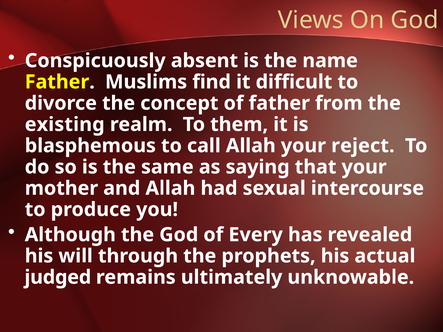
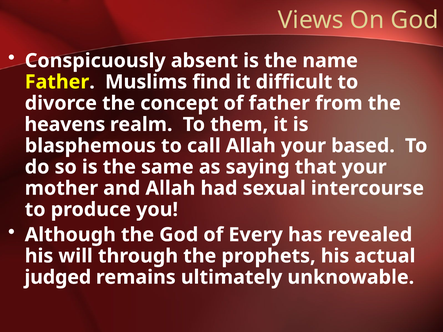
existing: existing -> heavens (65, 125)
reject: reject -> based (363, 146)
